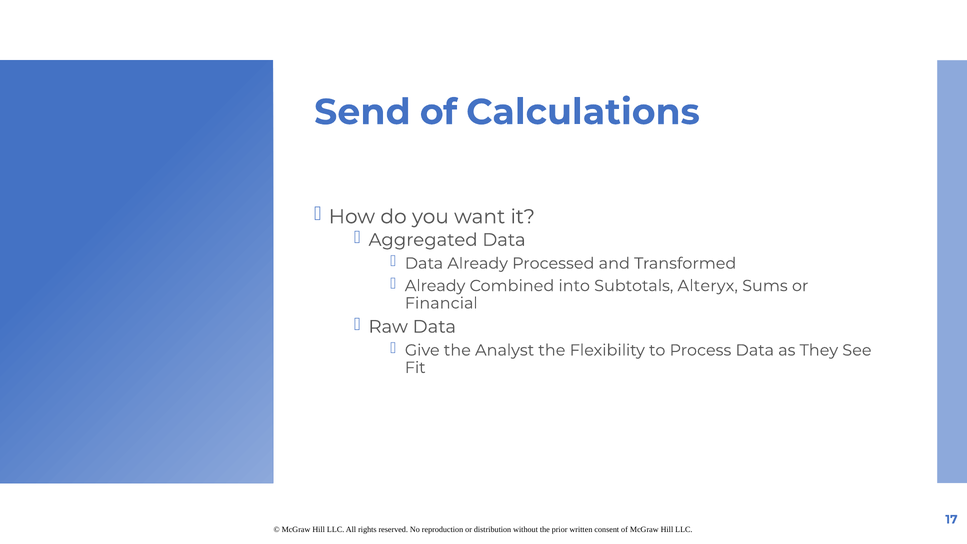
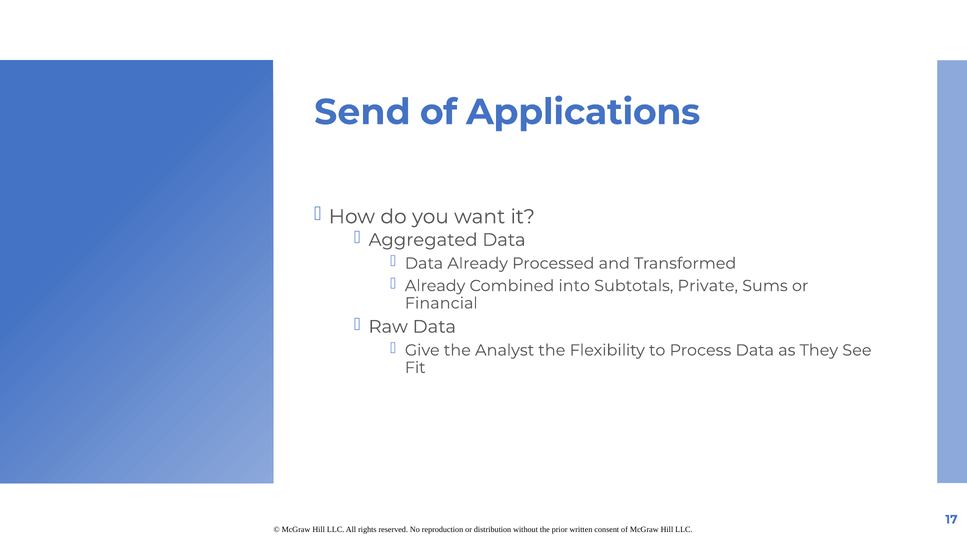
Calculations: Calculations -> Applications (583, 112)
Alteryx: Alteryx -> Private (708, 286)
